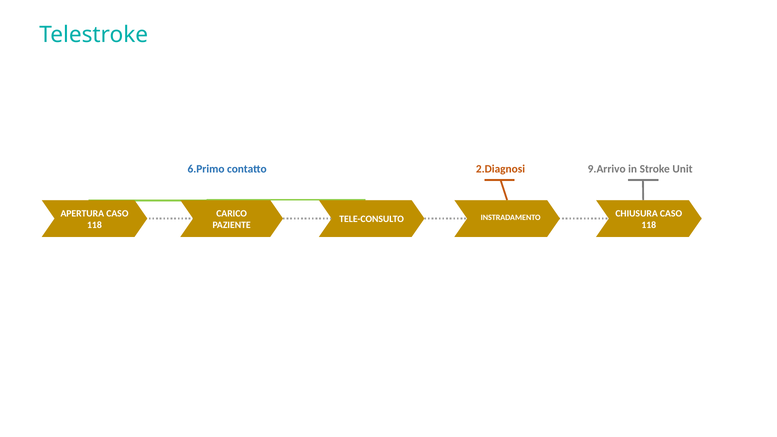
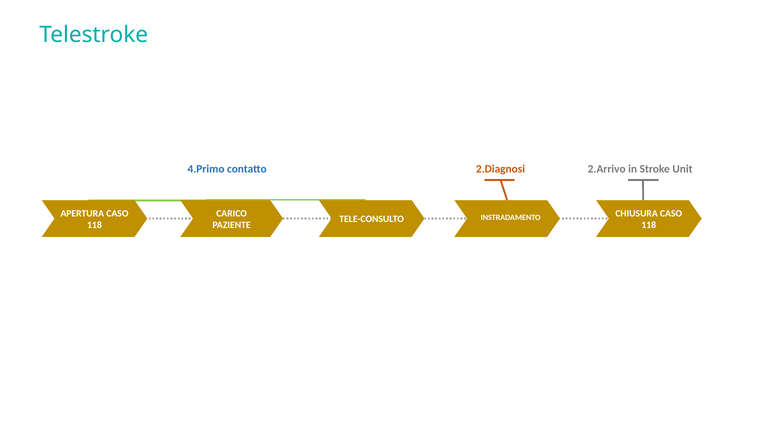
6.Primo: 6.Primo -> 4.Primo (206, 169)
9.Arrivo: 9.Arrivo -> 2.Arrivo (607, 169)
